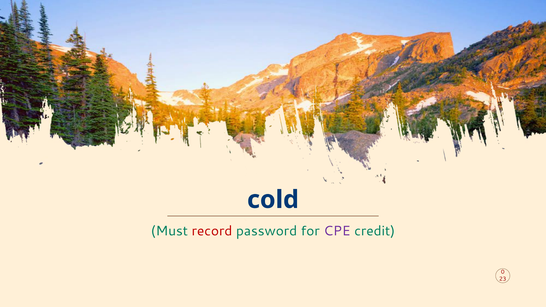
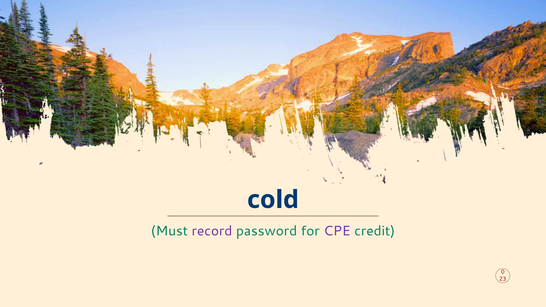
record colour: red -> purple (212, 231)
